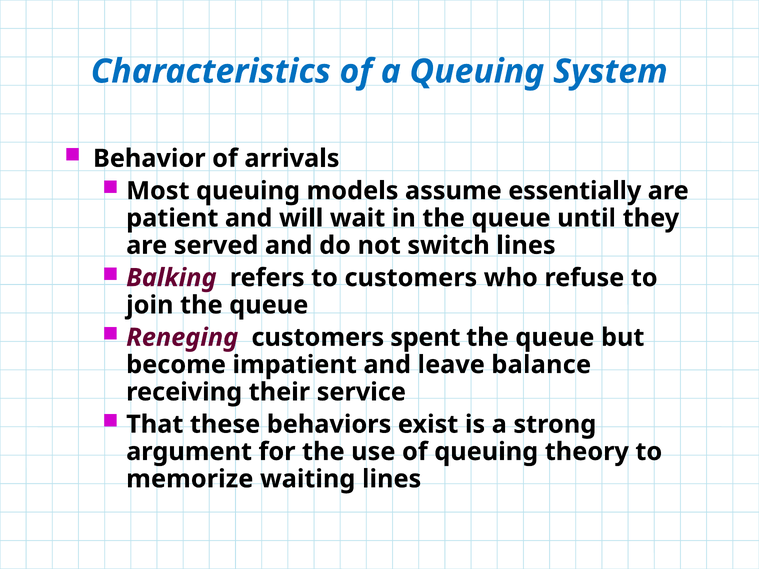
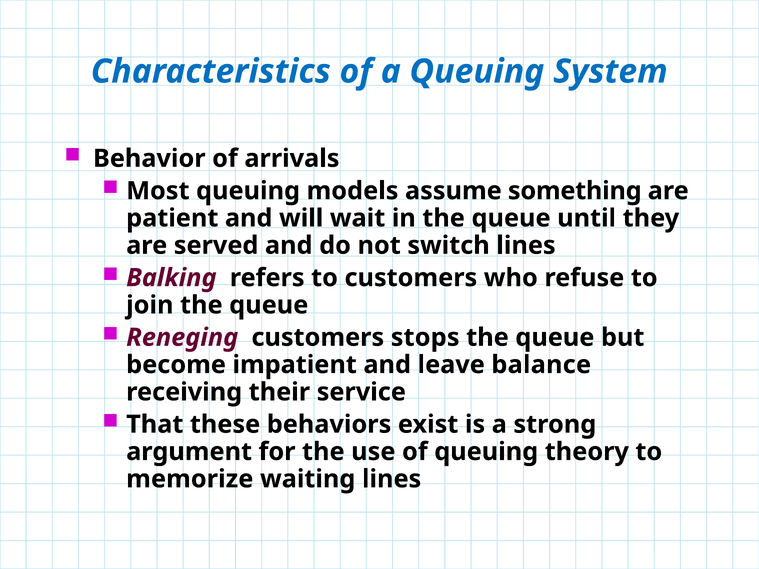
essentially: essentially -> something (575, 191)
spent: spent -> stops (425, 338)
